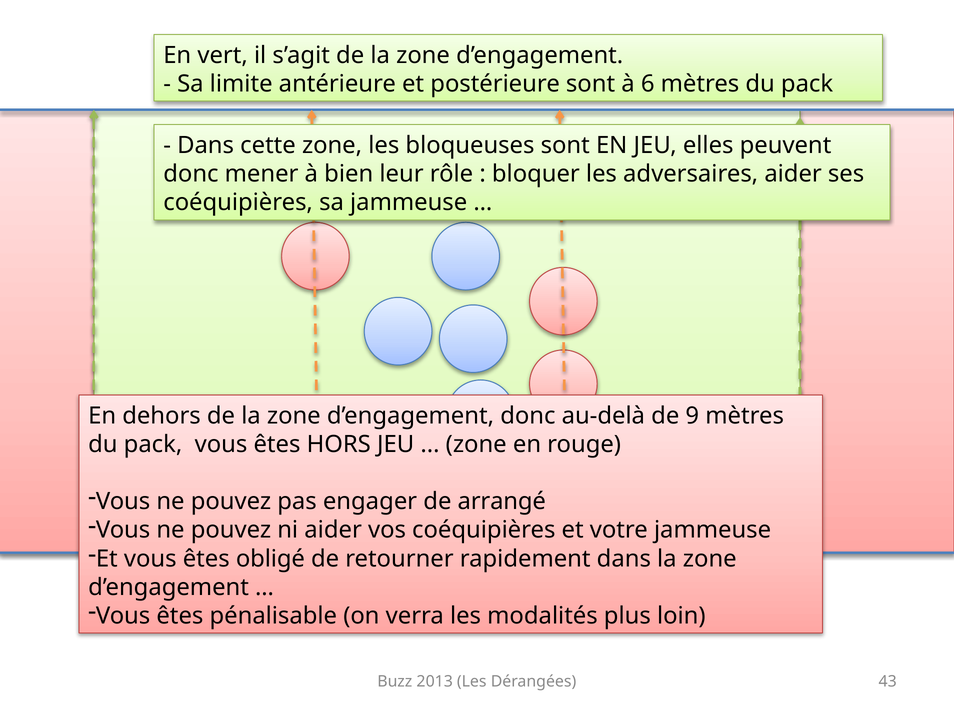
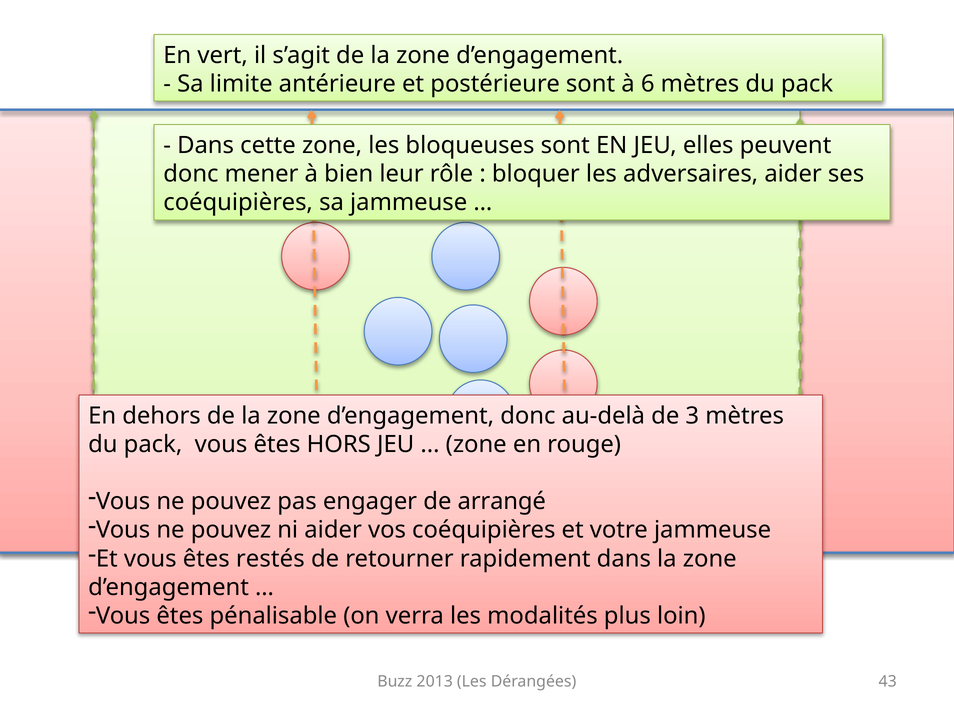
9: 9 -> 3 (692, 416)
obligé: obligé -> restés (270, 559)
